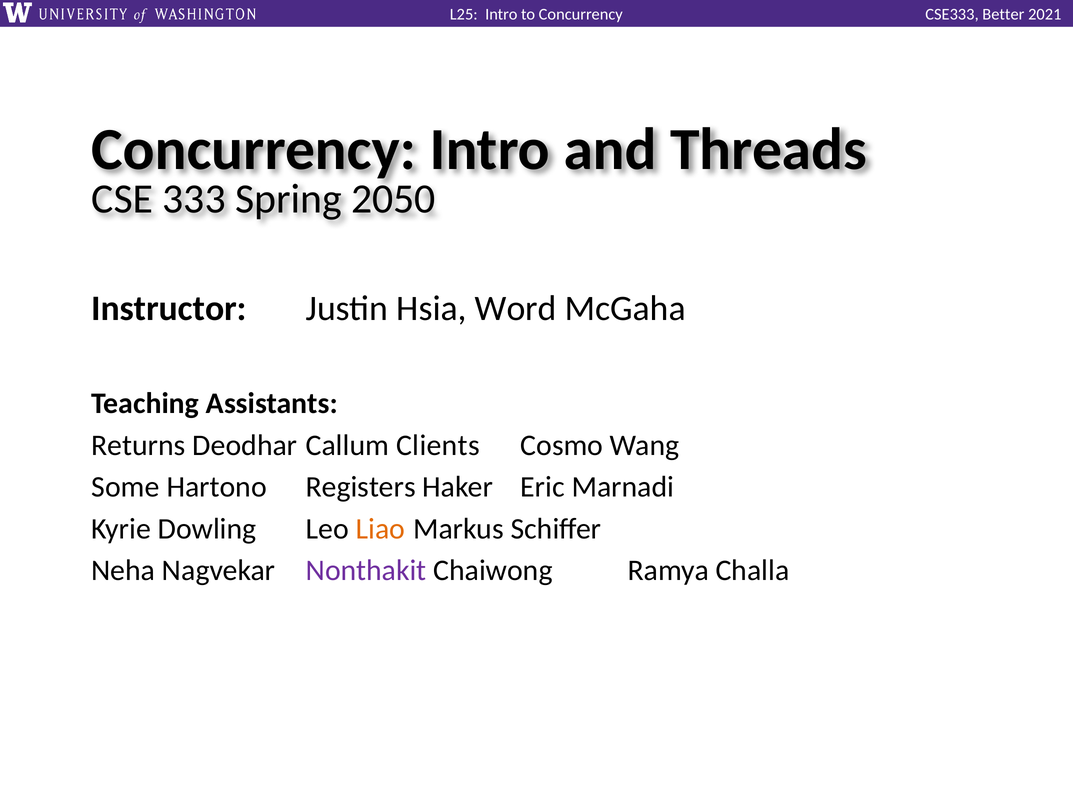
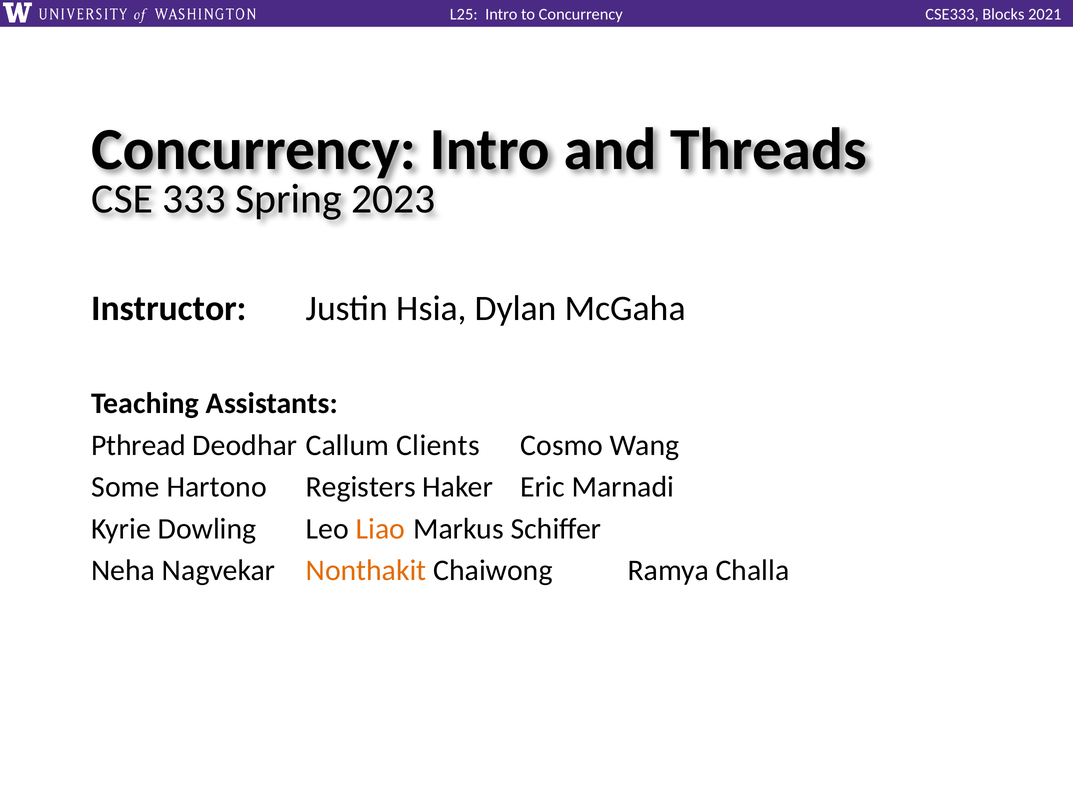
Better: Better -> Blocks (1003, 14)
2050: 2050 -> 2023 (393, 199)
Word: Word -> Dylan (516, 308)
Returns: Returns -> Pthread (138, 445)
Nonthakit colour: purple -> orange (366, 570)
